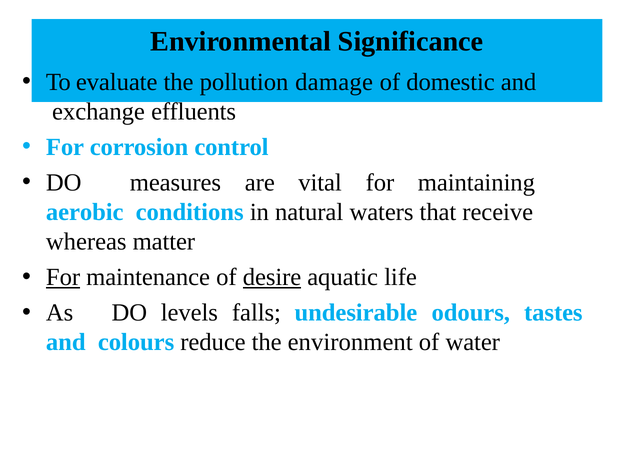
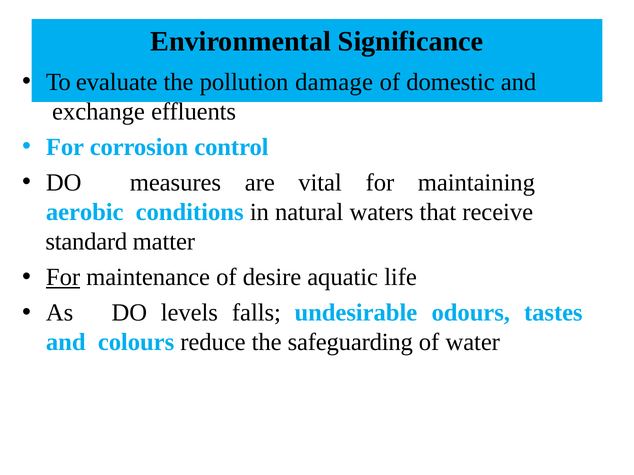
whereas: whereas -> standard (86, 242)
desire underline: present -> none (272, 278)
environment: environment -> safeguarding (350, 343)
